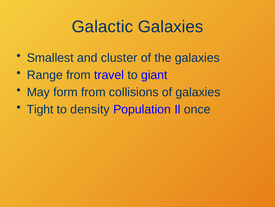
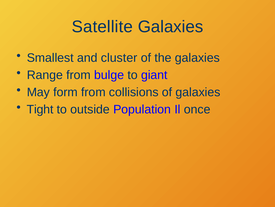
Galactic: Galactic -> Satellite (102, 27)
travel: travel -> bulge (109, 75)
density: density -> outside (90, 109)
